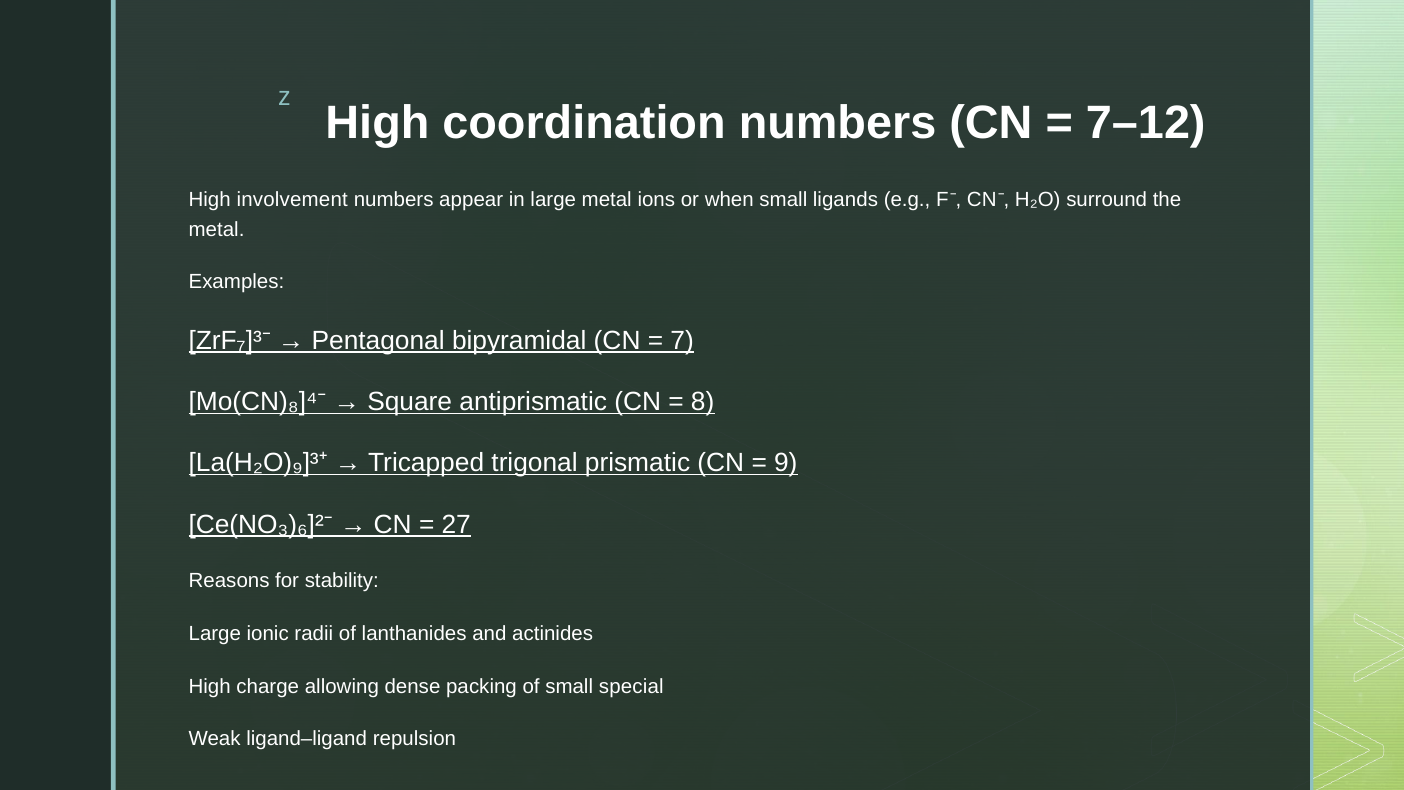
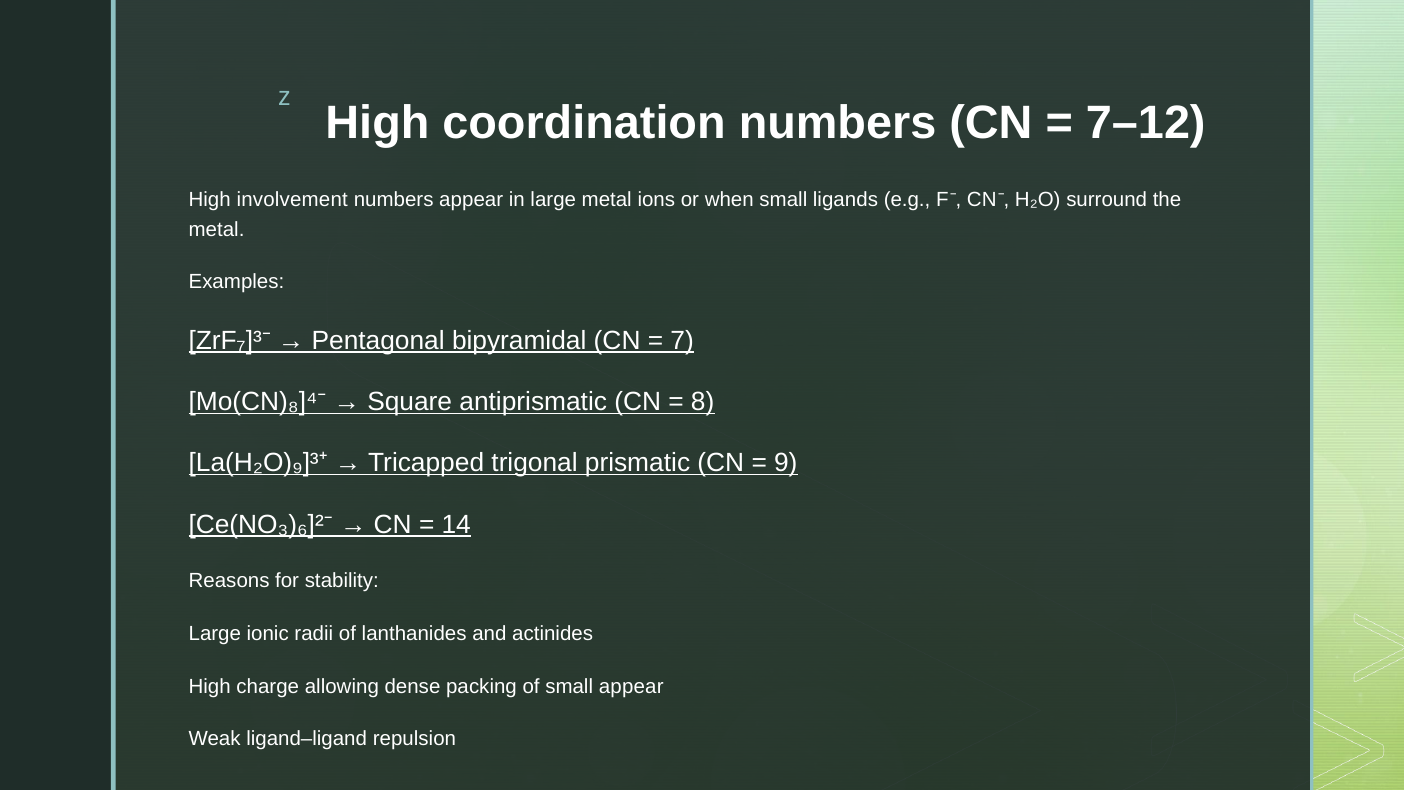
27: 27 -> 14 (456, 524)
small special: special -> appear (631, 686)
